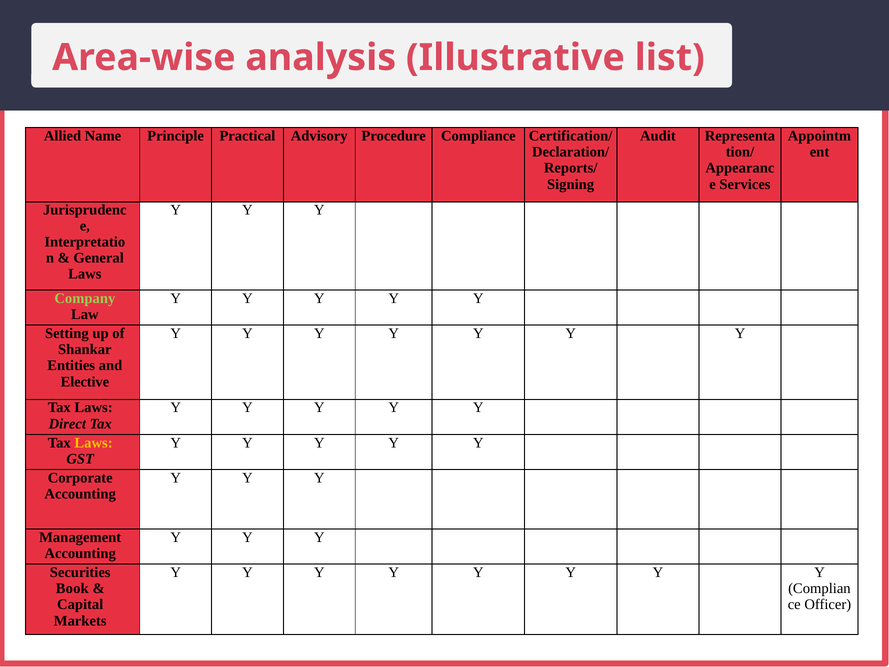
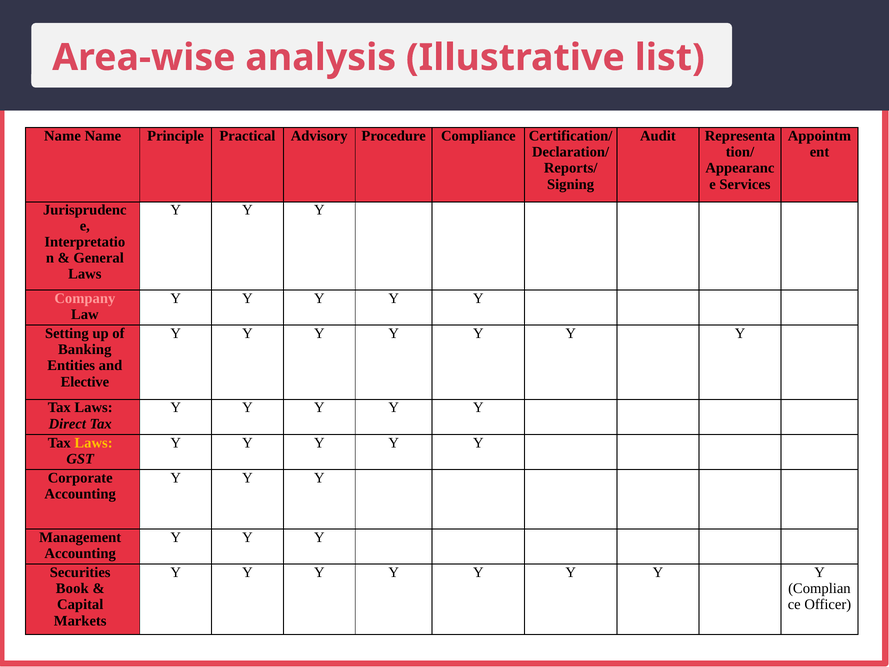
Allied: Allied -> Name (62, 136)
Company colour: light green -> pink (85, 298)
Shankar: Shankar -> Banking (85, 349)
